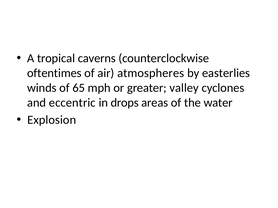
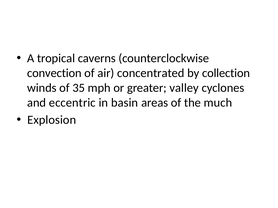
oftentimes: oftentimes -> convection (54, 73)
atmospheres: atmospheres -> concentrated (151, 73)
easterlies: easterlies -> collection (226, 73)
65: 65 -> 35 (79, 88)
drops: drops -> basin (125, 103)
water: water -> much (218, 103)
